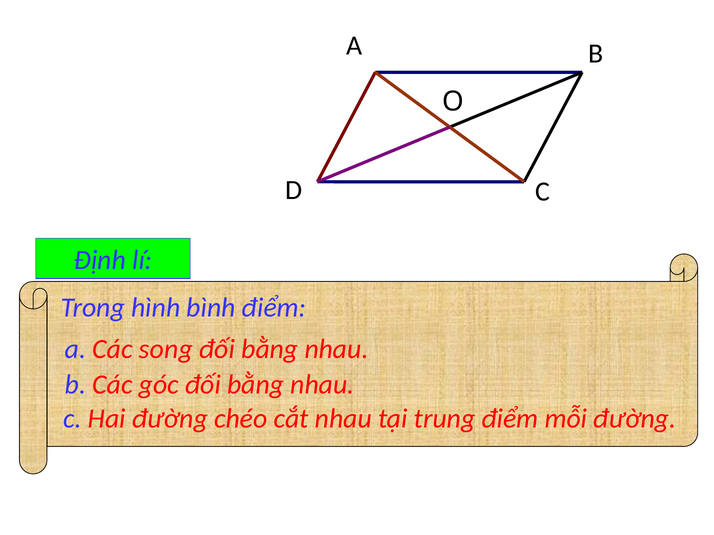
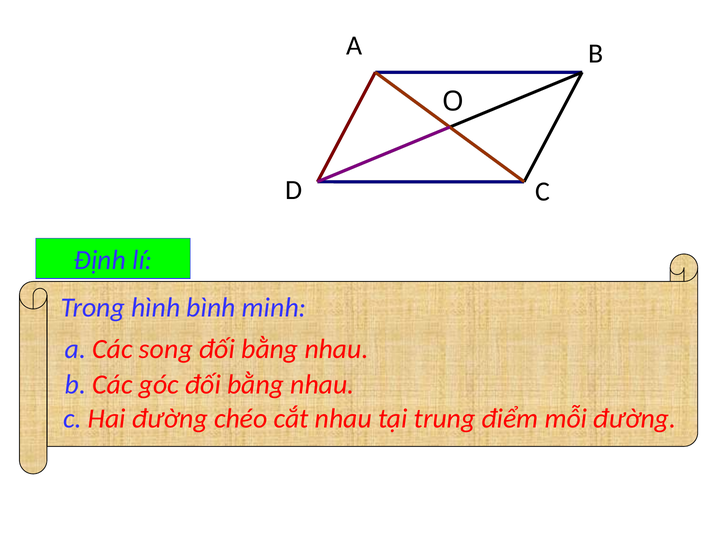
bình điểm: điểm -> minh (274, 308)
